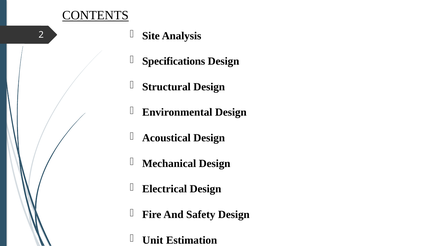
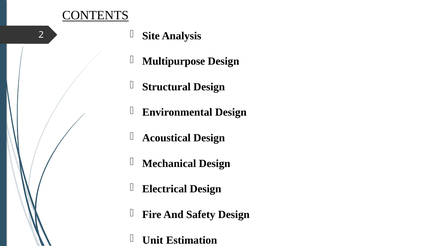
Specifications: Specifications -> Multipurpose (174, 61)
